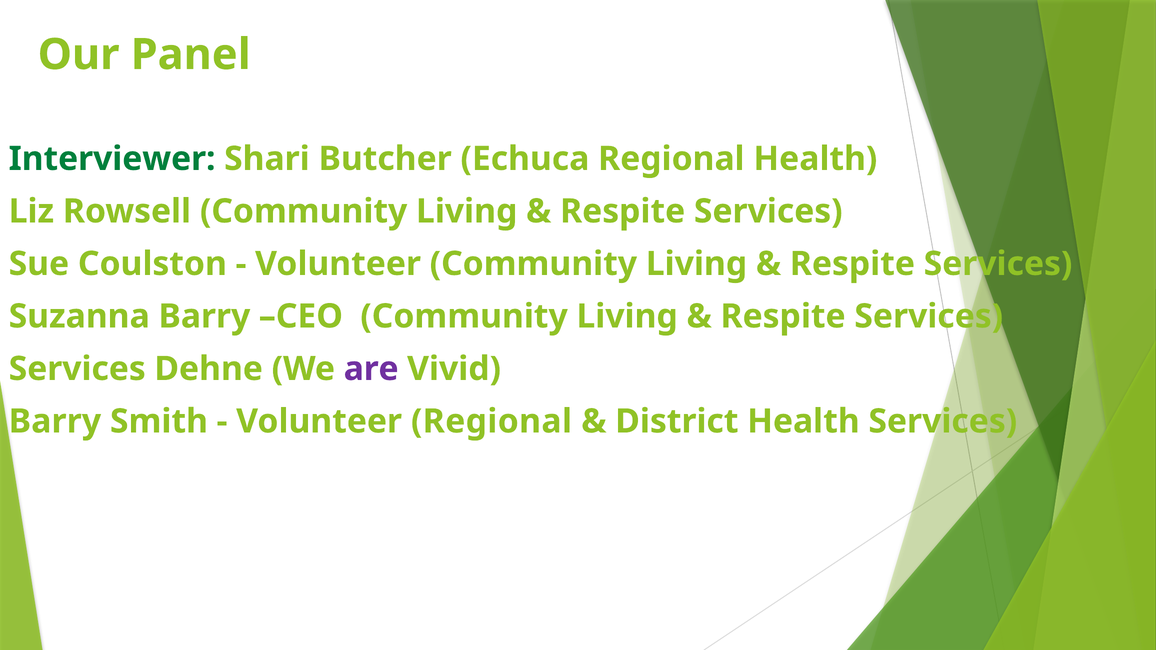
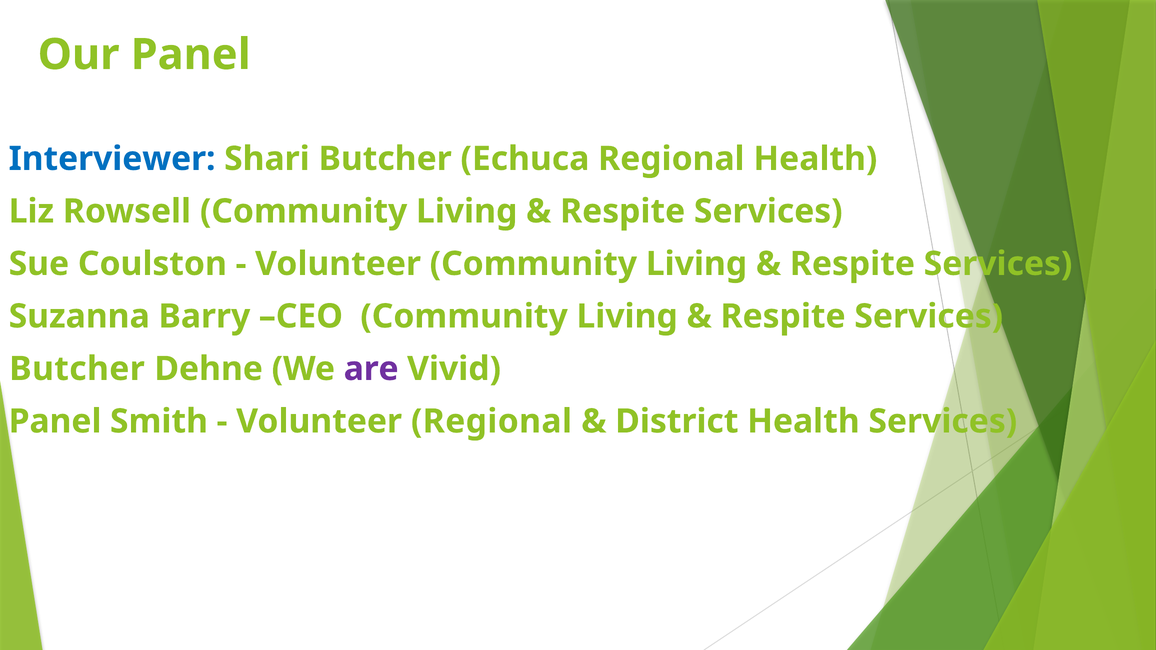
Interviewer colour: green -> blue (112, 159)
Services: Services -> Butcher (77, 369)
Barry: Barry -> Panel (55, 422)
